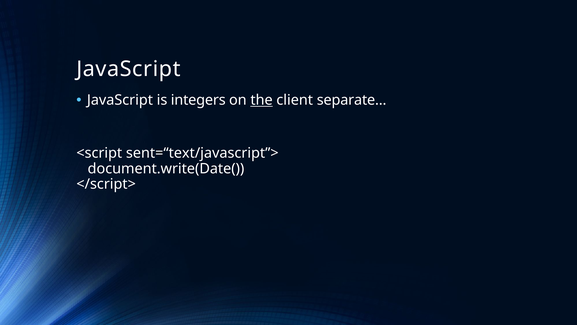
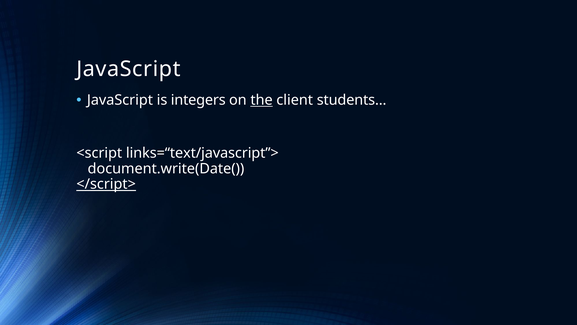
separate…: separate… -> students… (352, 100)
sent=“text/javascript”>: sent=“text/javascript”> -> links=“text/javascript”> (202, 153)
</script> underline: none -> present (106, 184)
